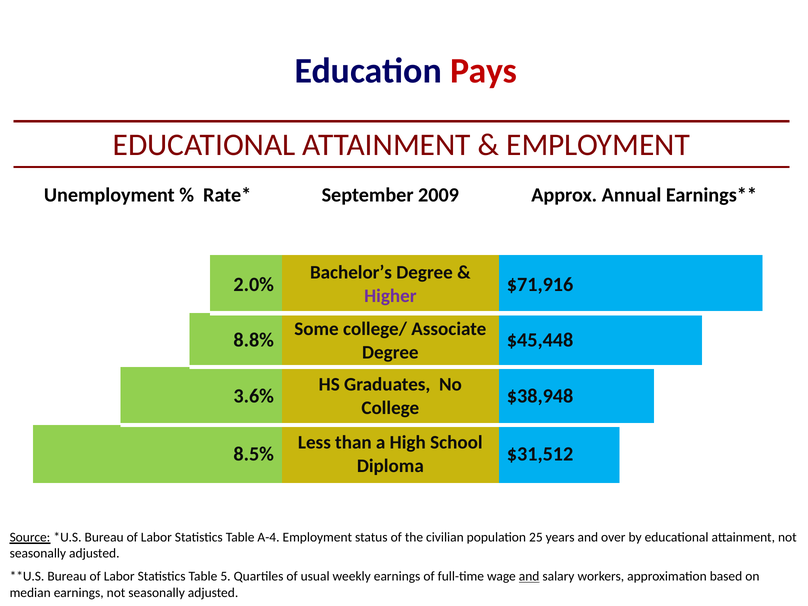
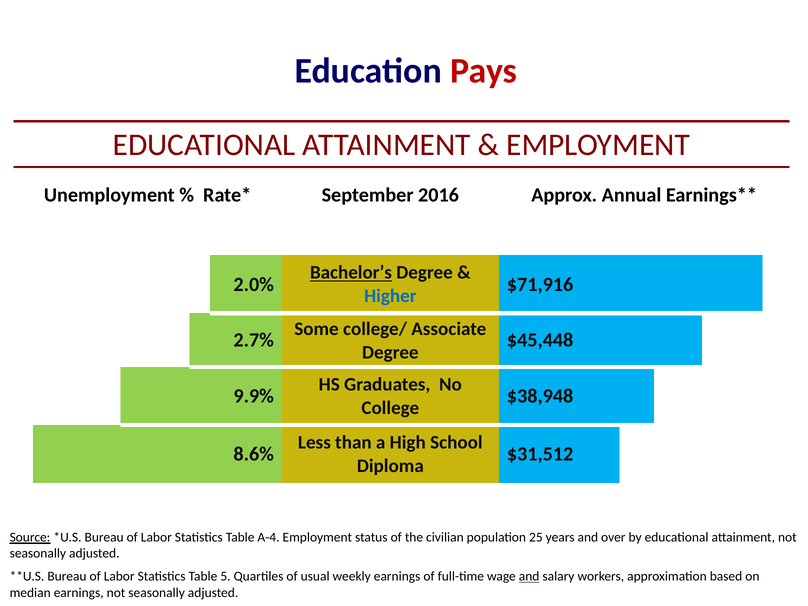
2009: 2009 -> 2016 (439, 195)
Bachelor’s underline: none -> present (351, 273)
Higher colour: purple -> blue (390, 296)
8.8%: 8.8% -> 2.7% (254, 340)
3.6%: 3.6% -> 9.9% (254, 396)
8.5%: 8.5% -> 8.6% (254, 454)
